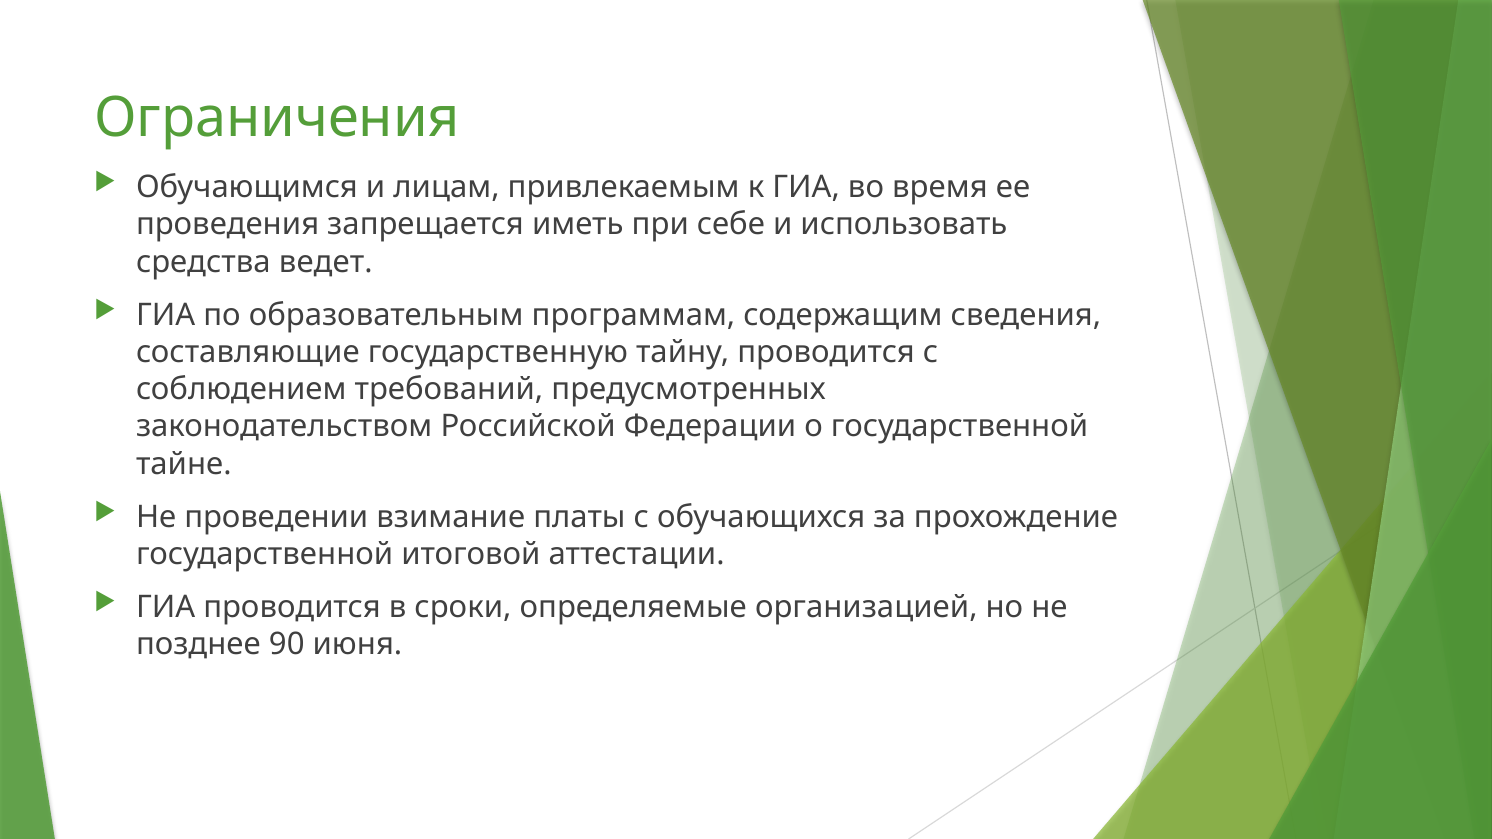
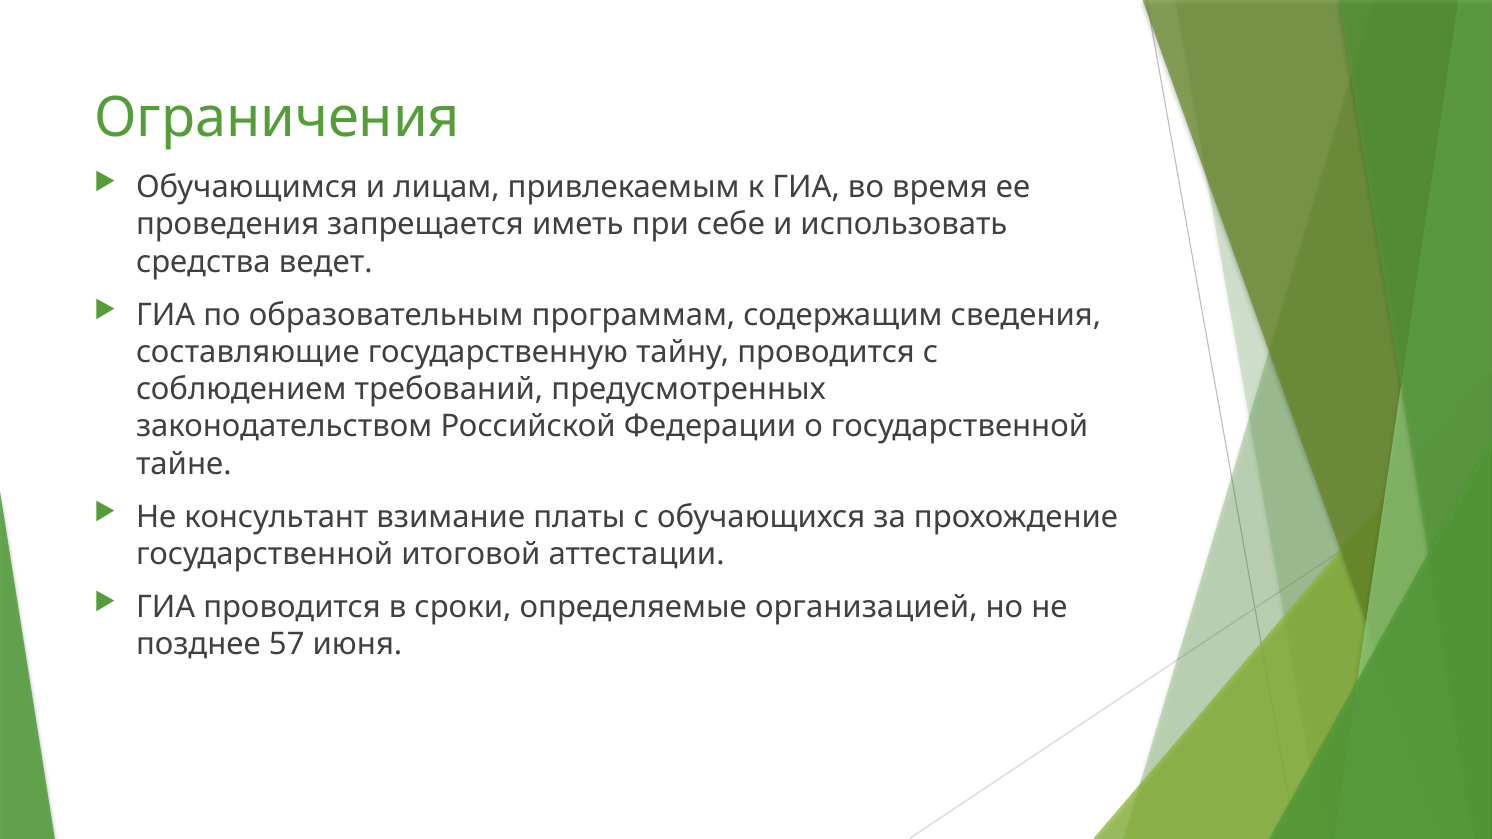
проведении: проведении -> консультант (276, 517)
90: 90 -> 57 (287, 644)
